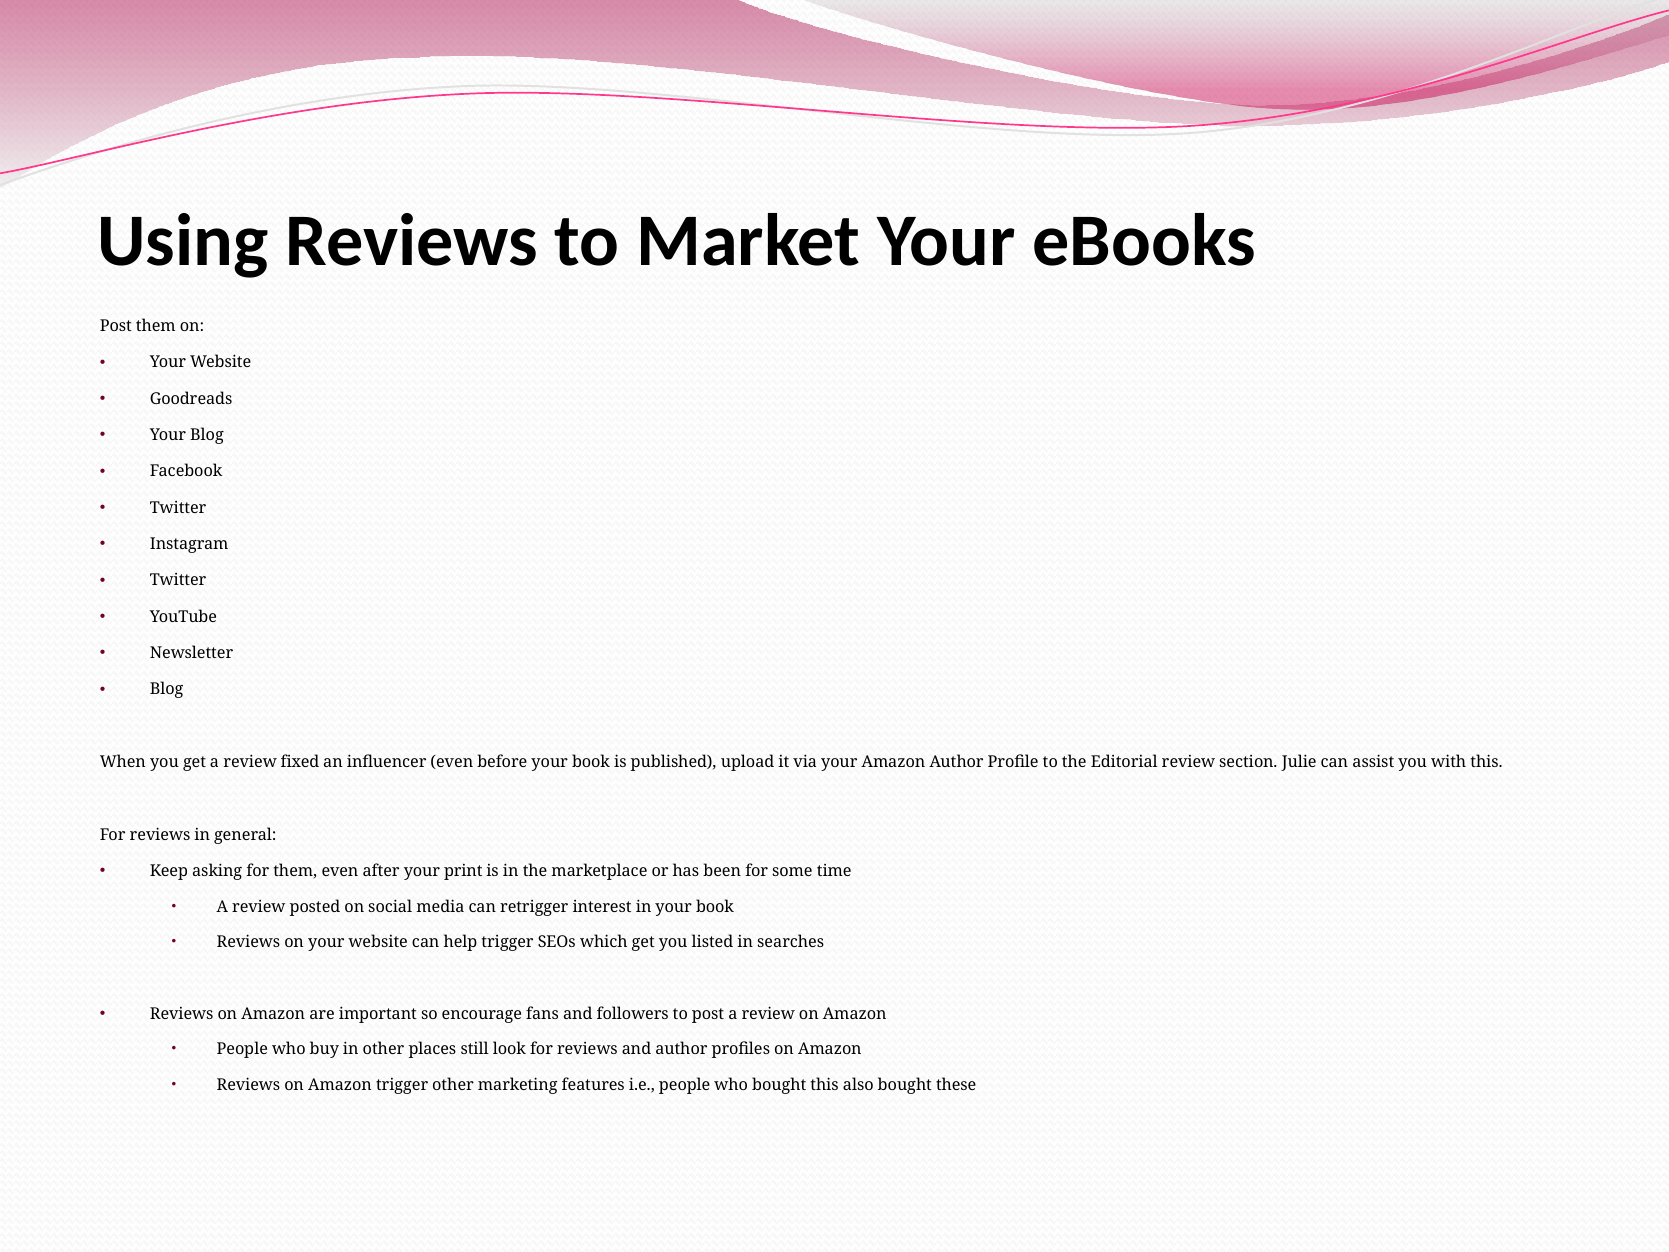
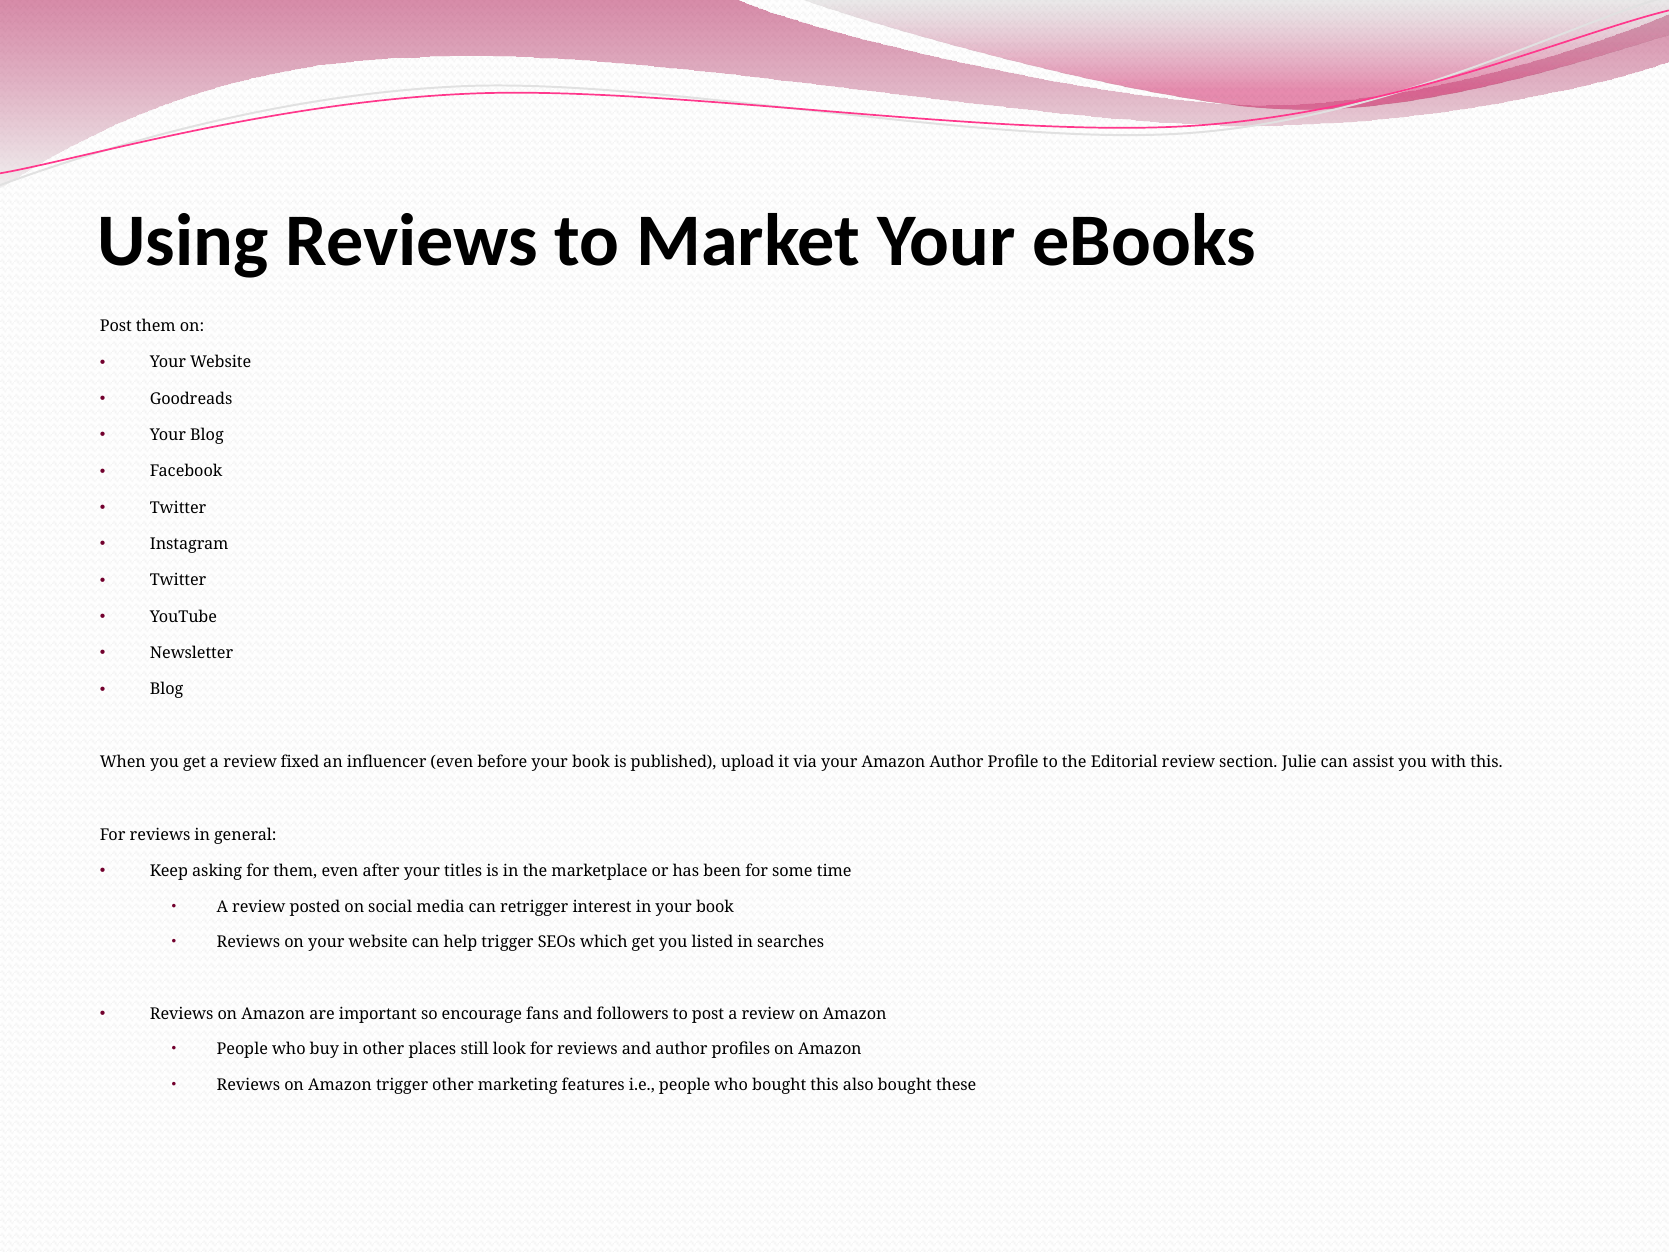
print: print -> titles (463, 871)
